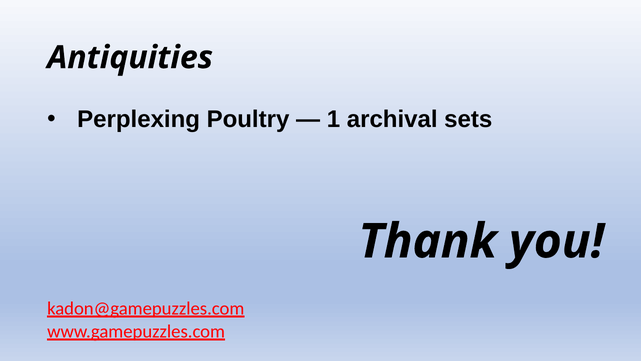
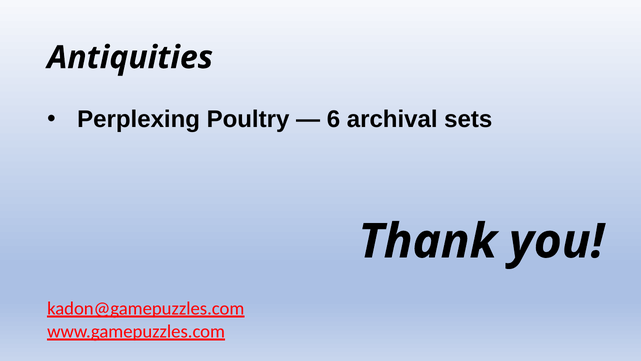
1: 1 -> 6 (333, 119)
